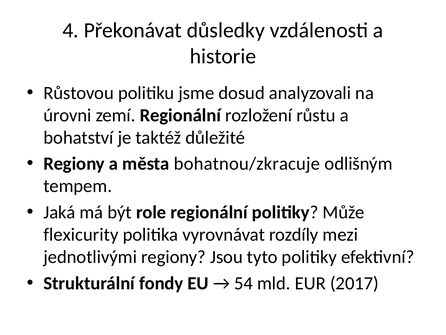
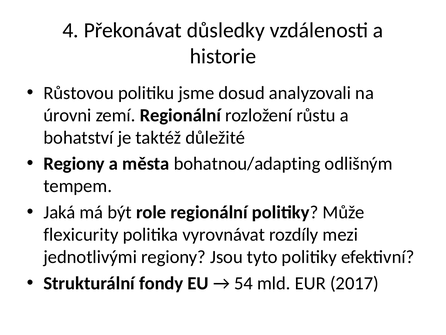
bohatnou/zkracuje: bohatnou/zkracuje -> bohatnou/adapting (247, 164)
